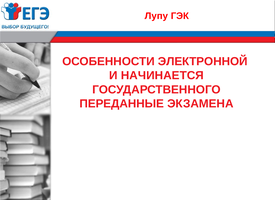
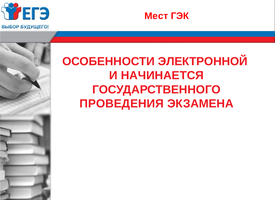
Лупу: Лупу -> Мест (156, 16)
ПЕРЕДАННЫЕ: ПЕРЕДАННЫЕ -> ПРОВЕДЕНИЯ (122, 104)
